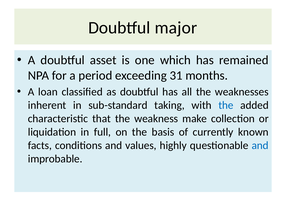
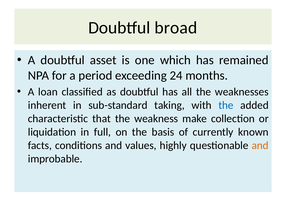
major: major -> broad (176, 28)
31: 31 -> 24 (176, 75)
and colour: blue -> orange (260, 145)
